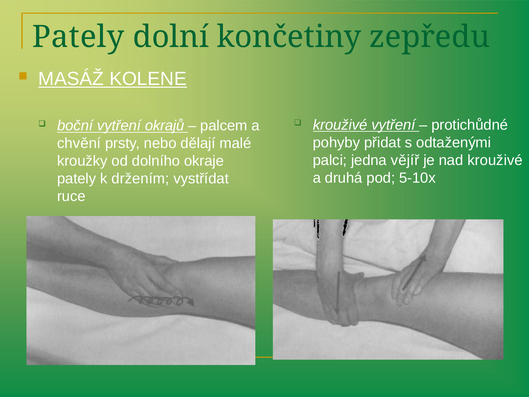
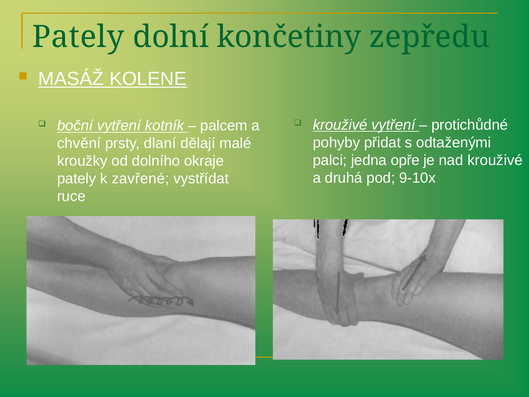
okrajů: okrajů -> kotník (165, 126)
nebo: nebo -> dlaní (160, 143)
vějíř: vějíř -> opře (405, 160)
5-10x: 5-10x -> 9-10x (417, 178)
držením: držením -> zavřené (140, 179)
